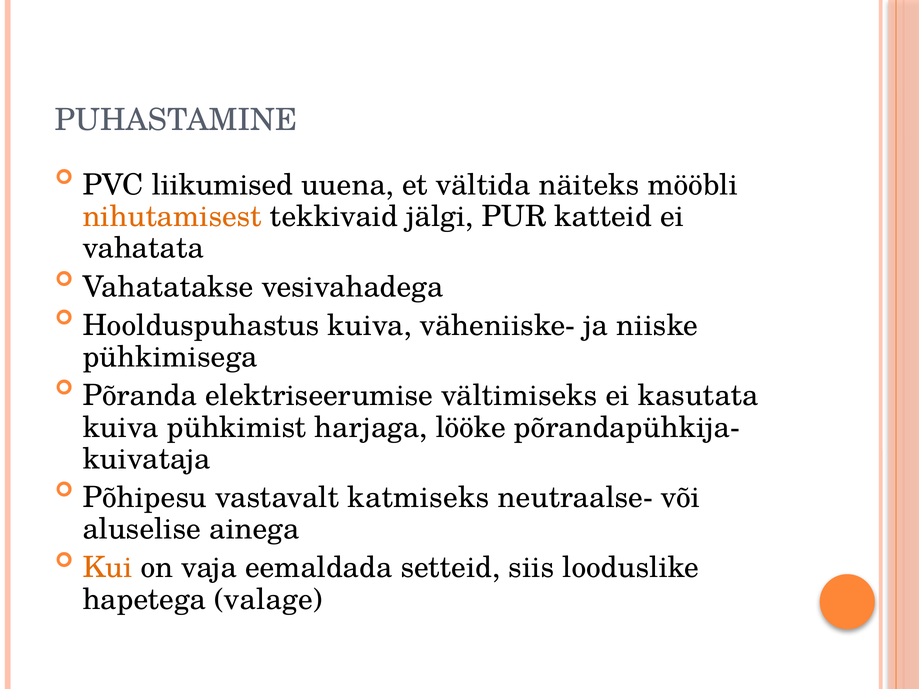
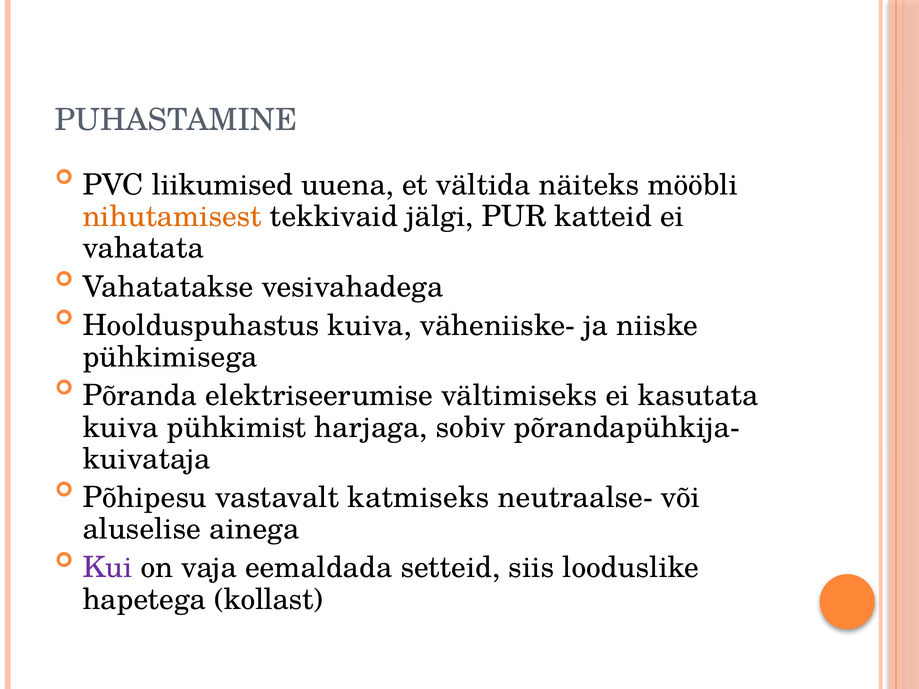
lööke: lööke -> sobiv (471, 427)
Kui colour: orange -> purple (108, 568)
valage: valage -> kollast (269, 600)
